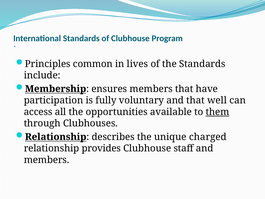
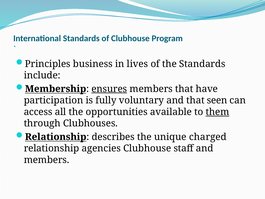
common: common -> business (93, 64)
ensures underline: none -> present (109, 89)
well: well -> seen (217, 100)
provides: provides -> agencies (101, 148)
